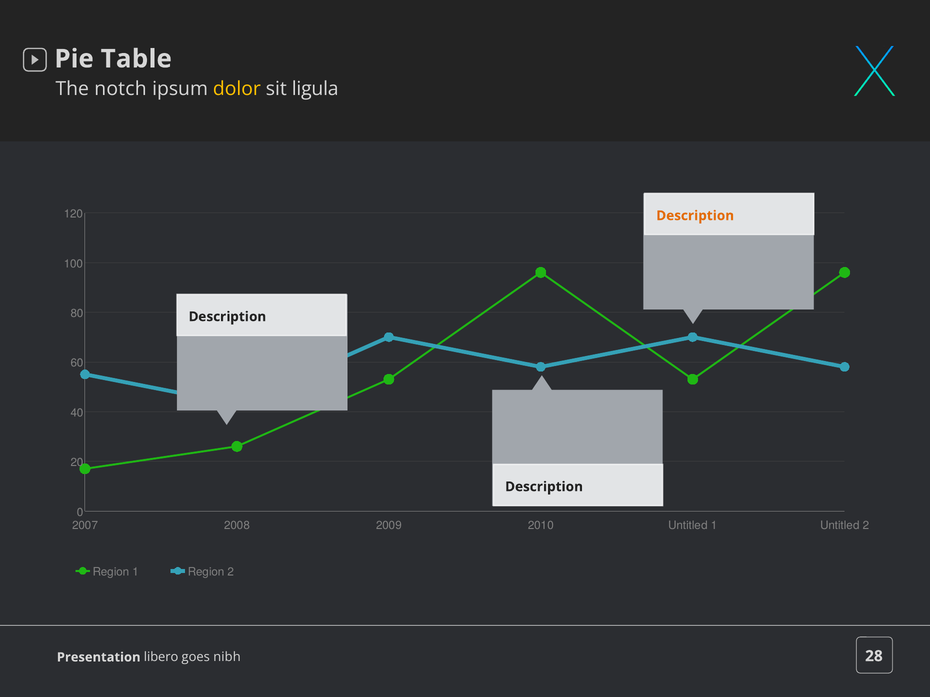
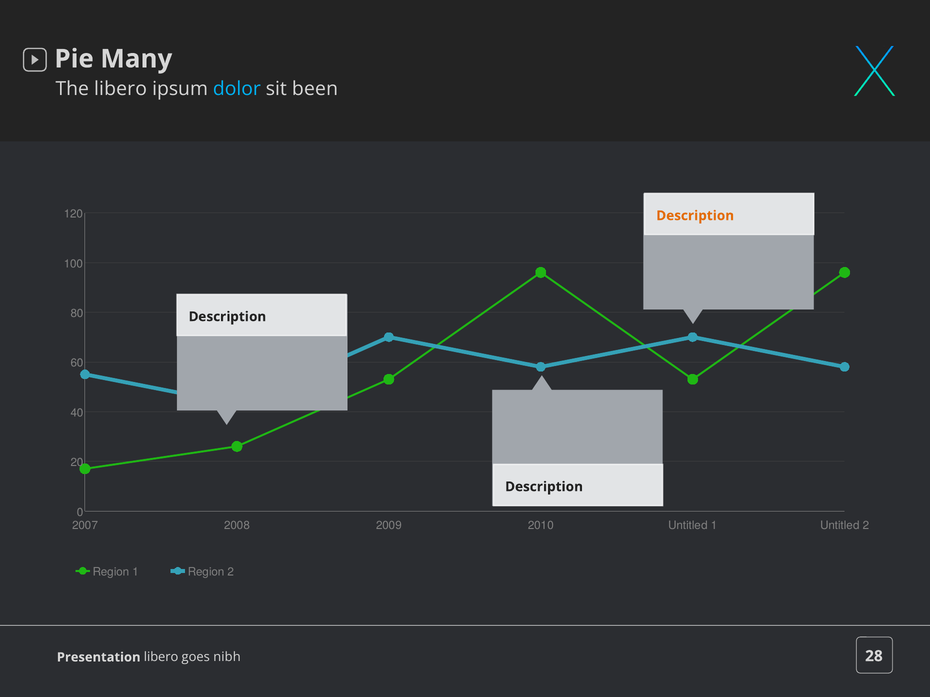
Table: Table -> Many (136, 59)
The notch: notch -> libero (120, 89)
dolor colour: yellow -> light blue (237, 89)
ligula: ligula -> been (315, 89)
